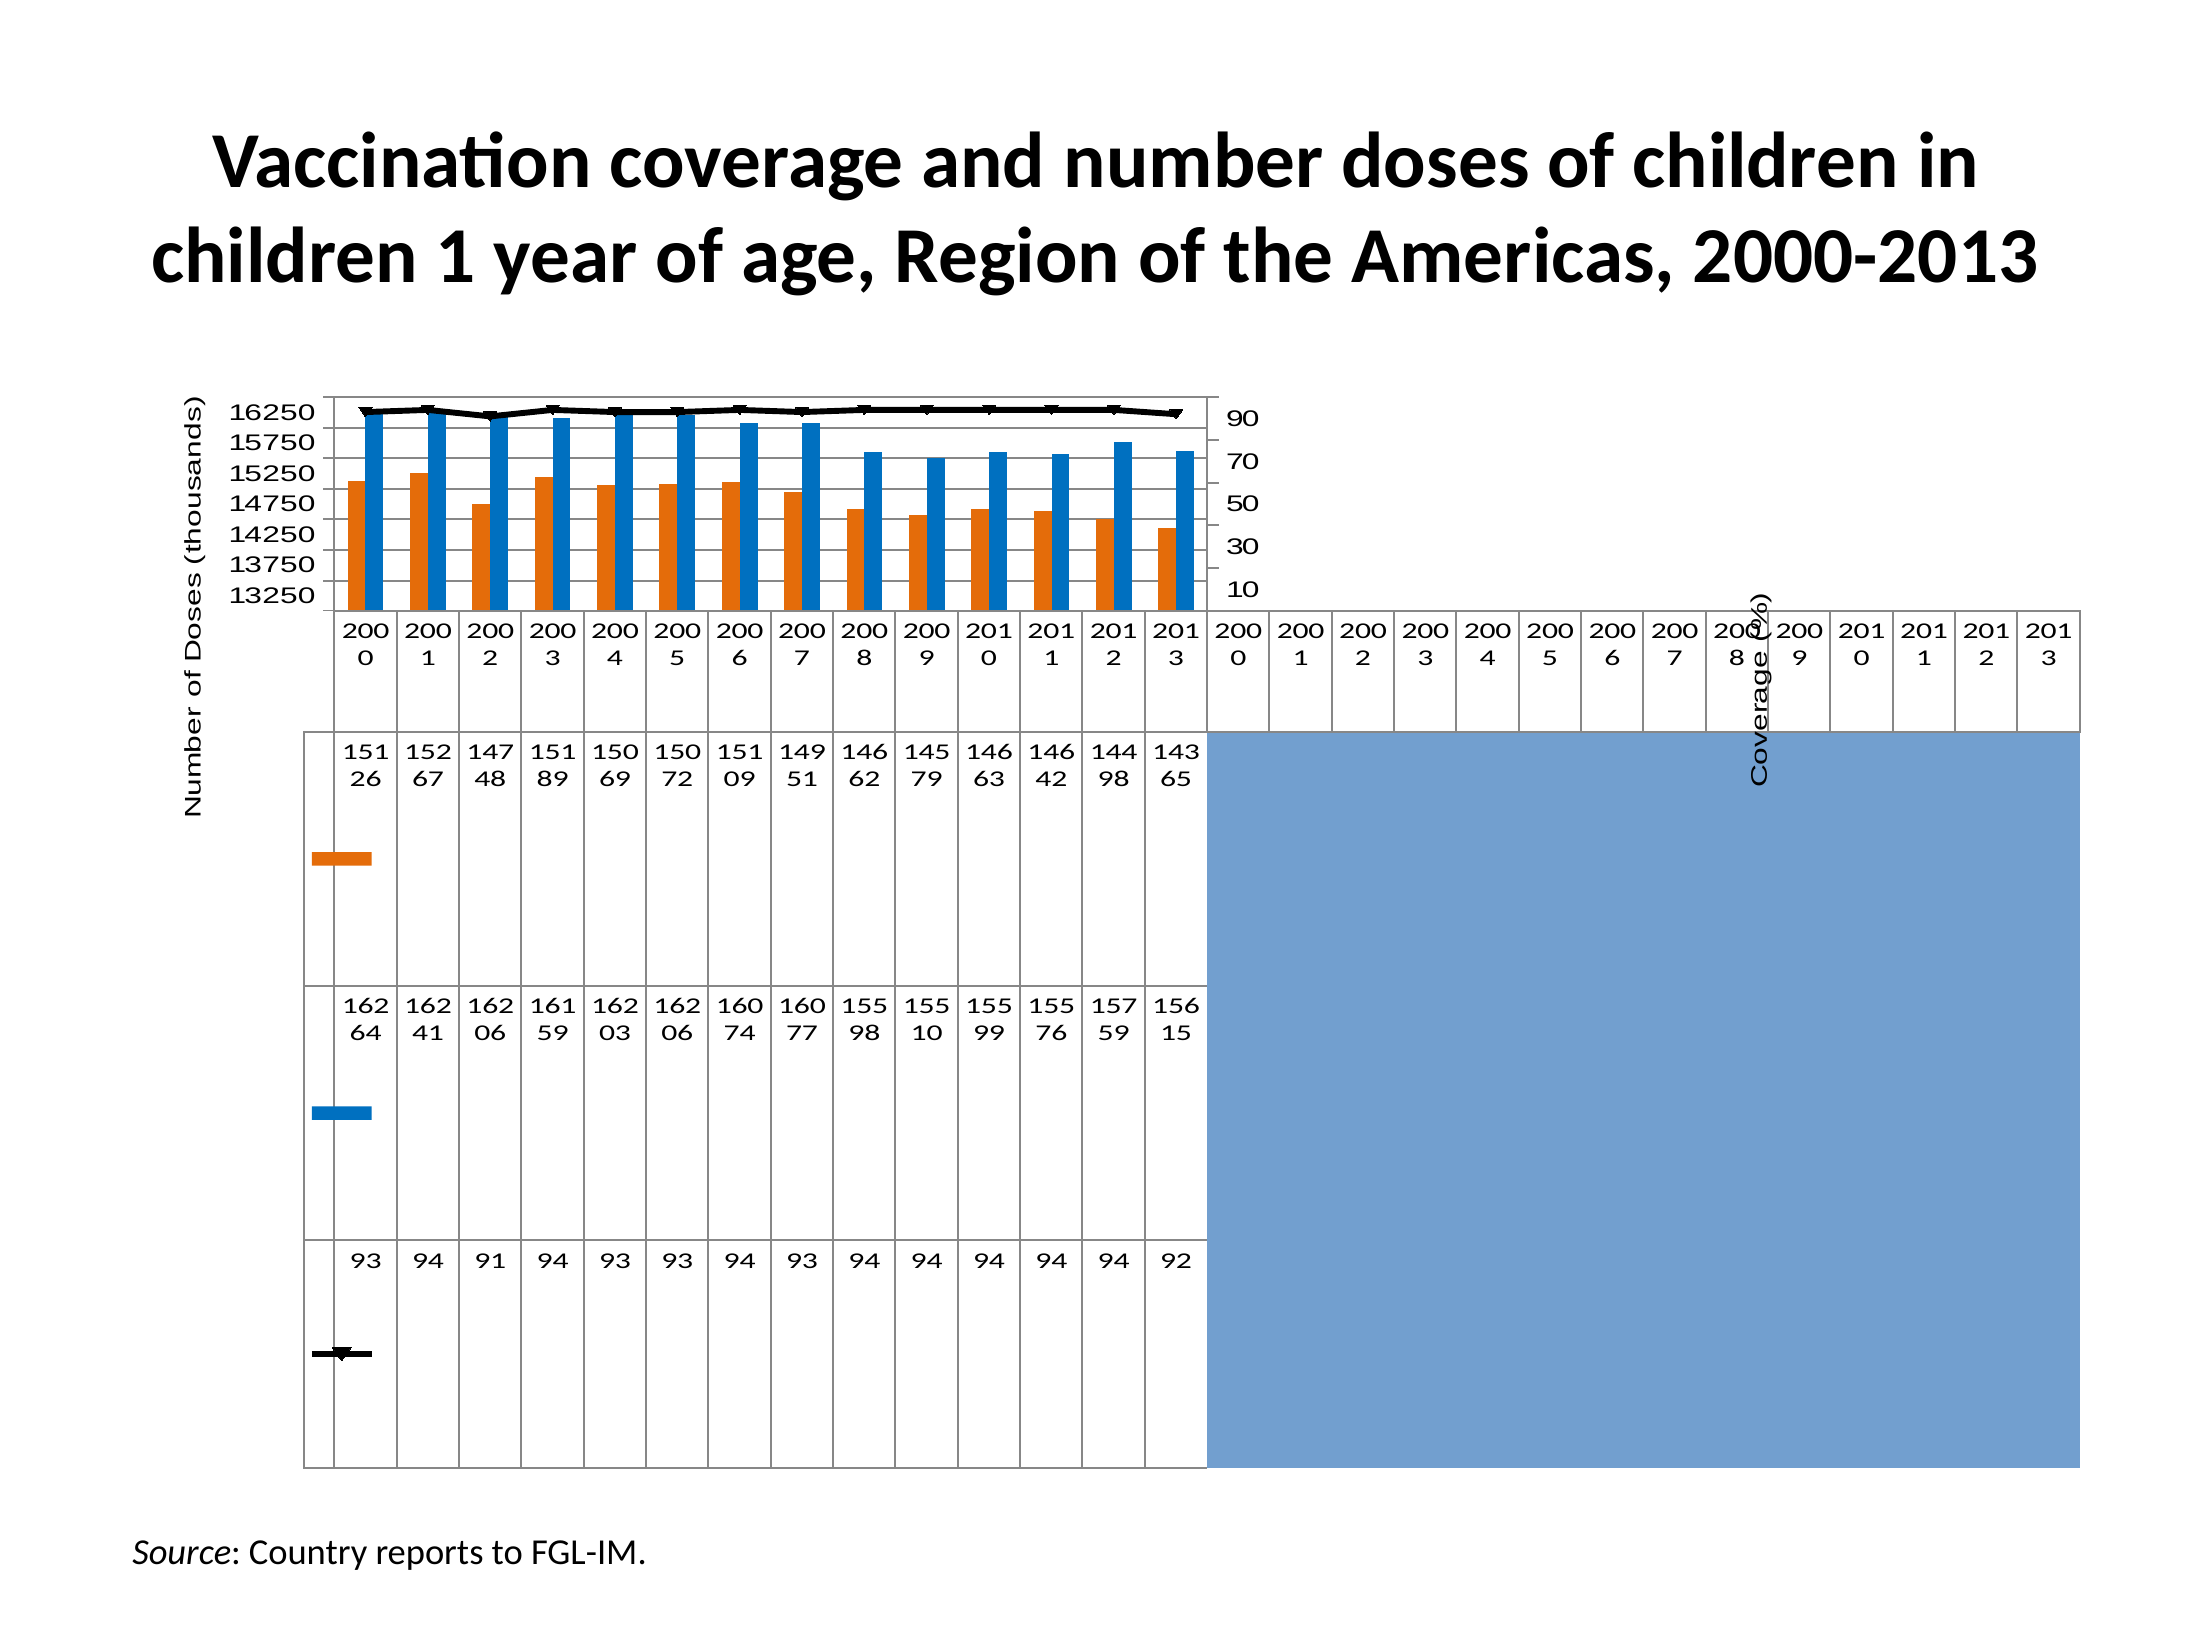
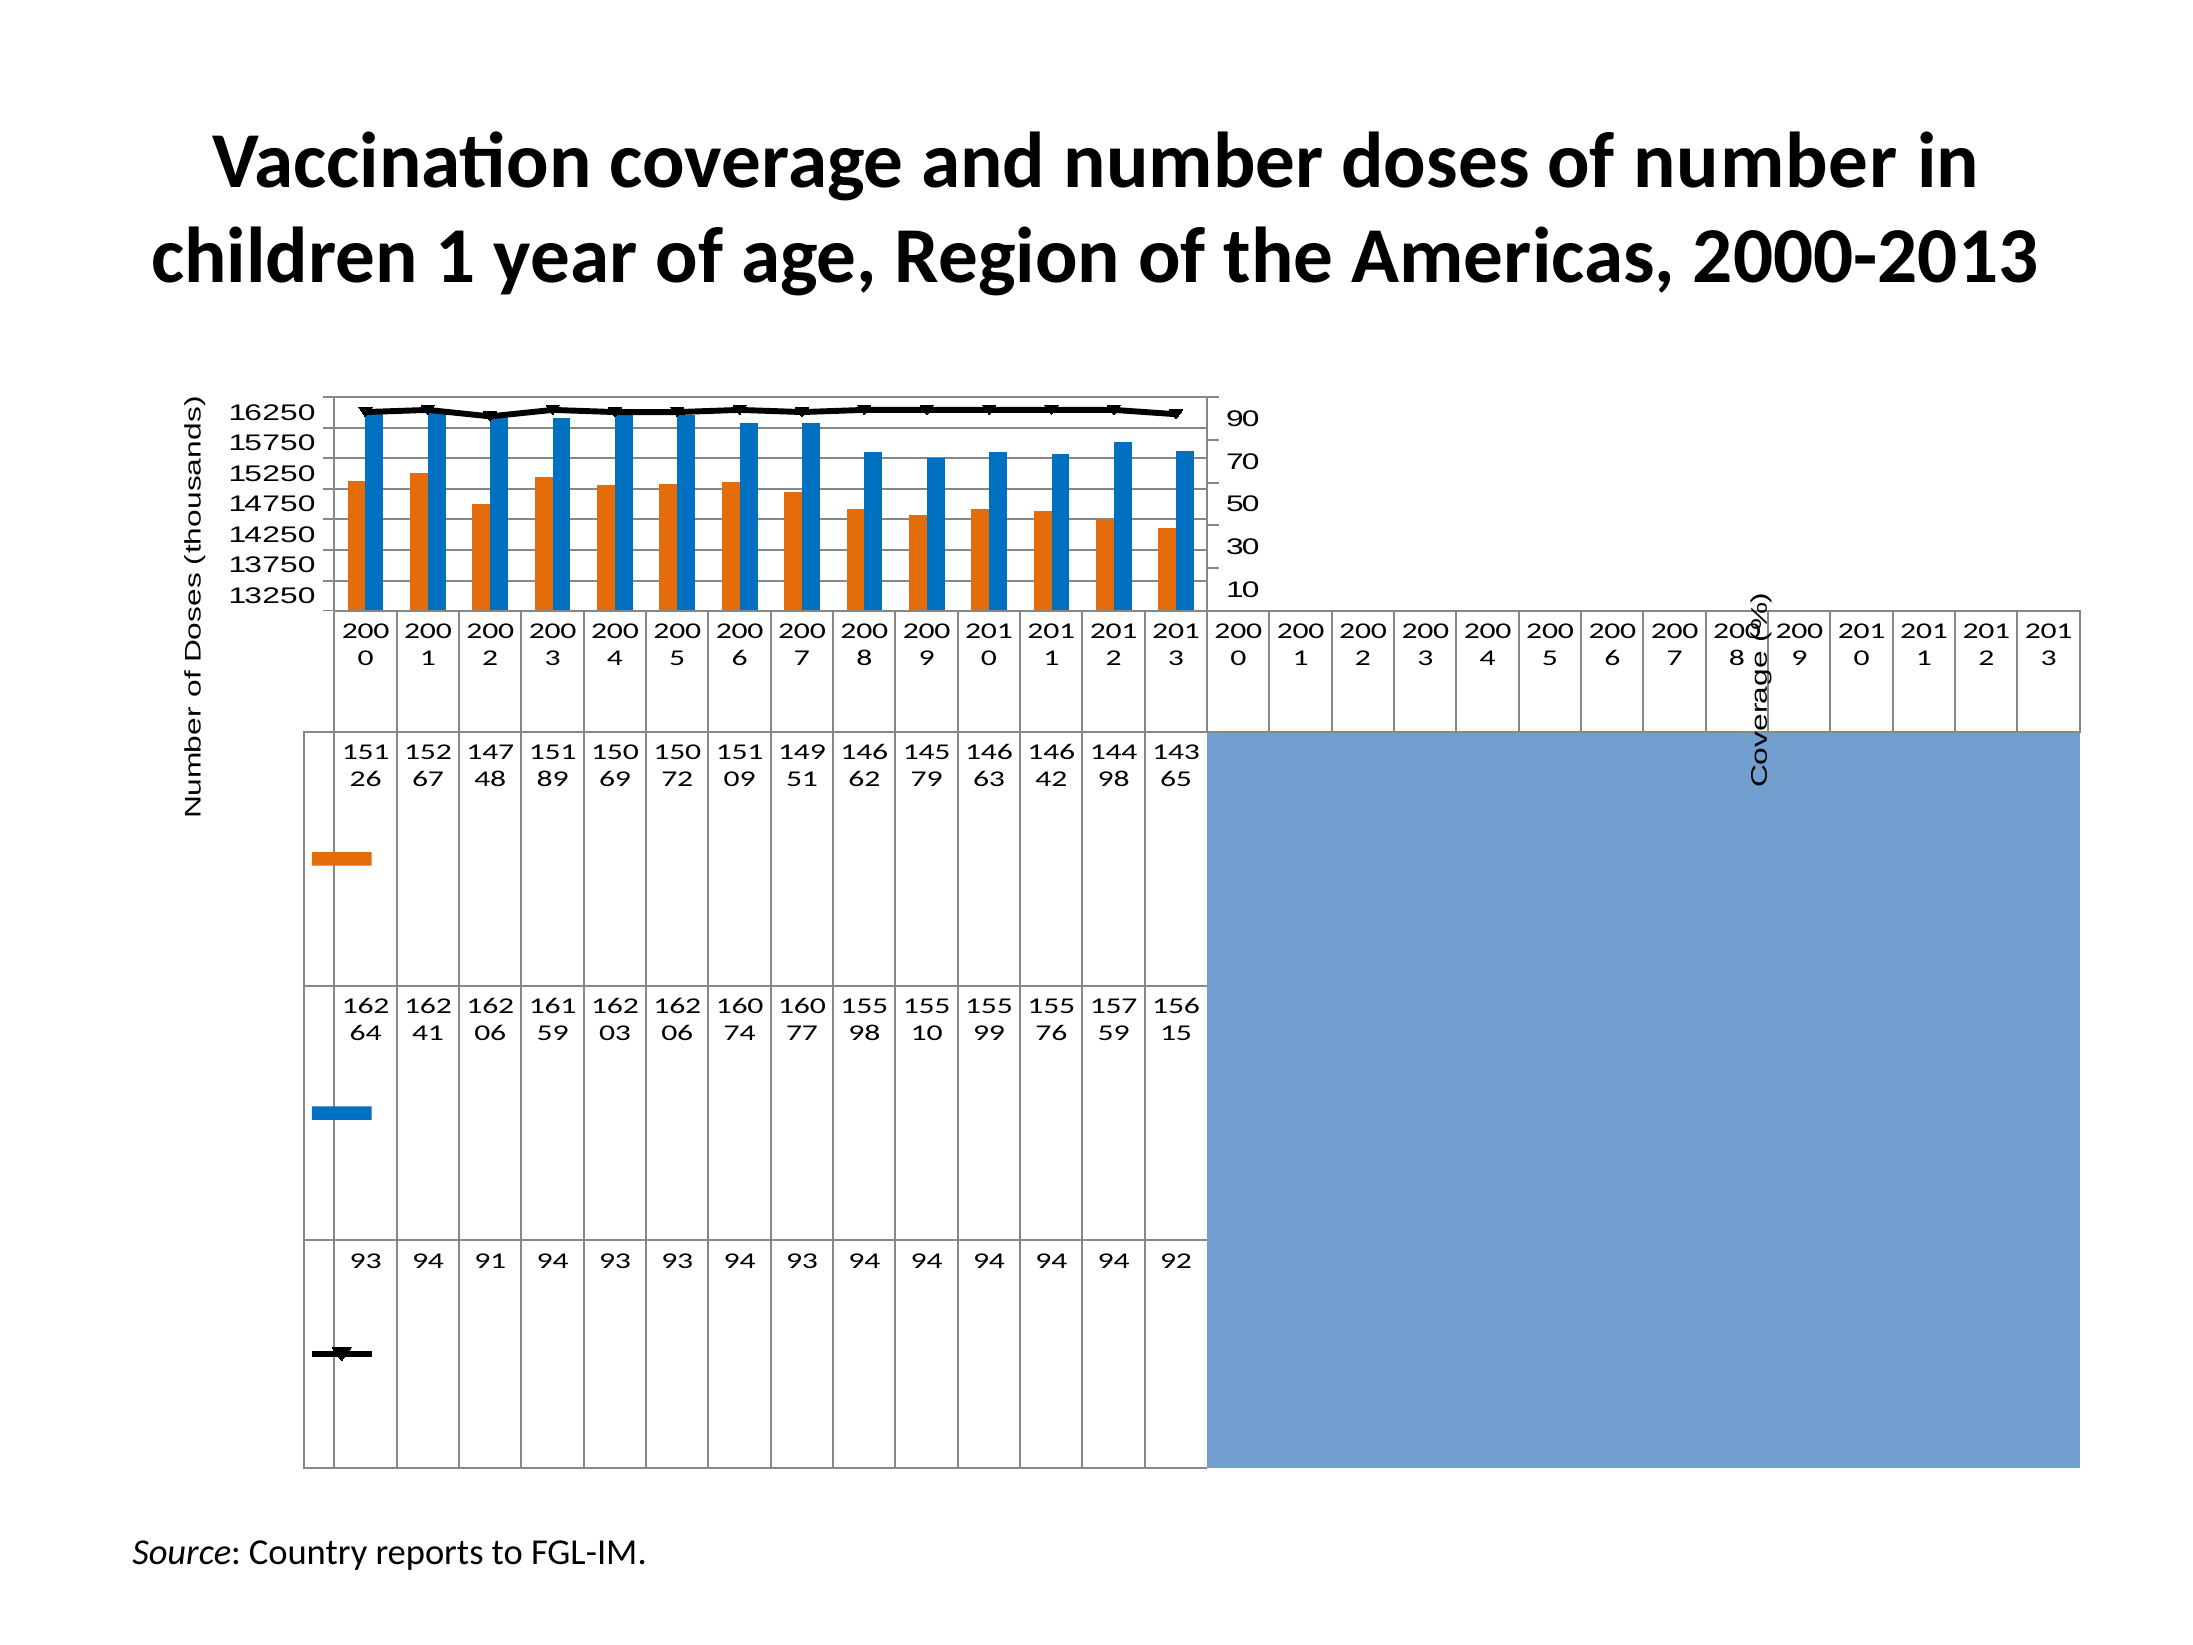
of children: children -> number (1766, 161)
